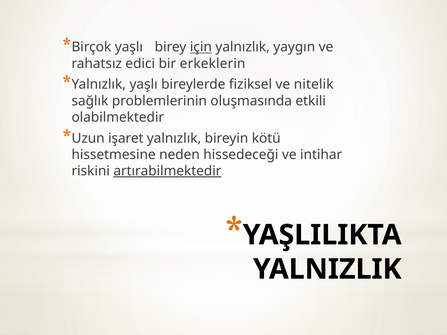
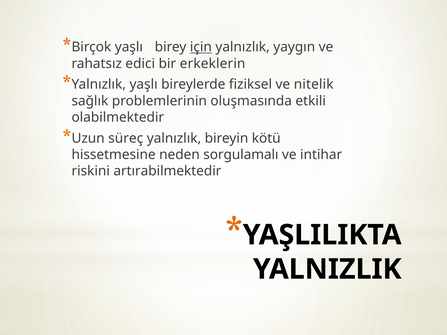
işaret: işaret -> süreç (126, 138)
hissedeceği: hissedeceği -> sorgulamalı (241, 155)
artırabilmektedir underline: present -> none (167, 171)
